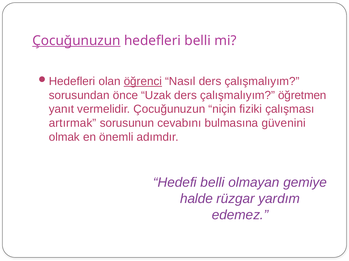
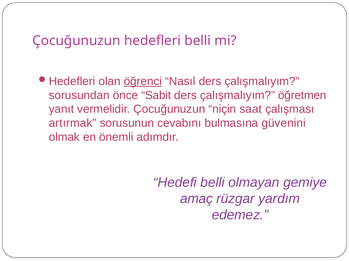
Çocuğunuzun underline: present -> none (76, 41)
Uzak: Uzak -> Sabit (156, 96)
fiziki: fiziki -> saat (251, 109)
halde: halde -> amaç (196, 199)
